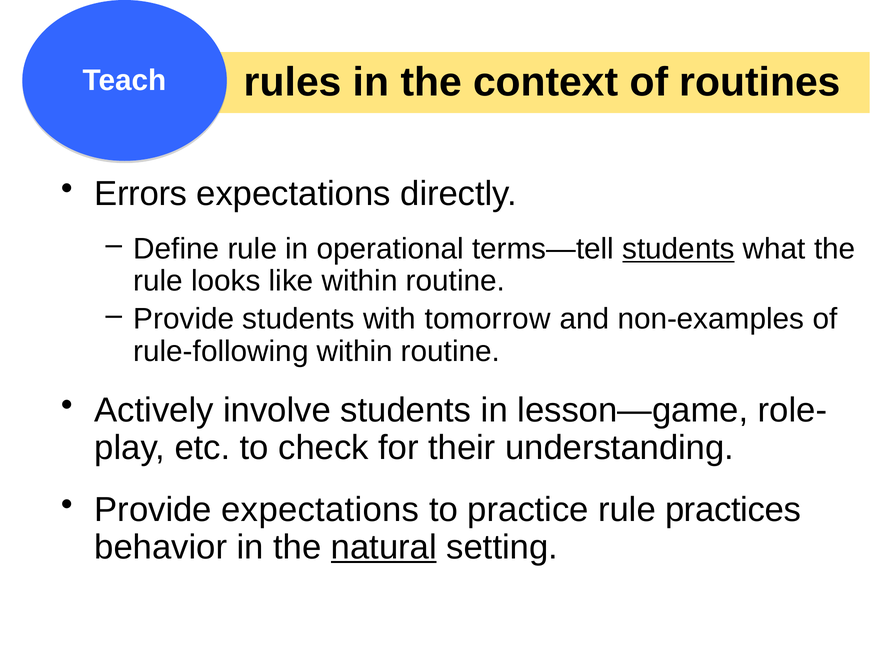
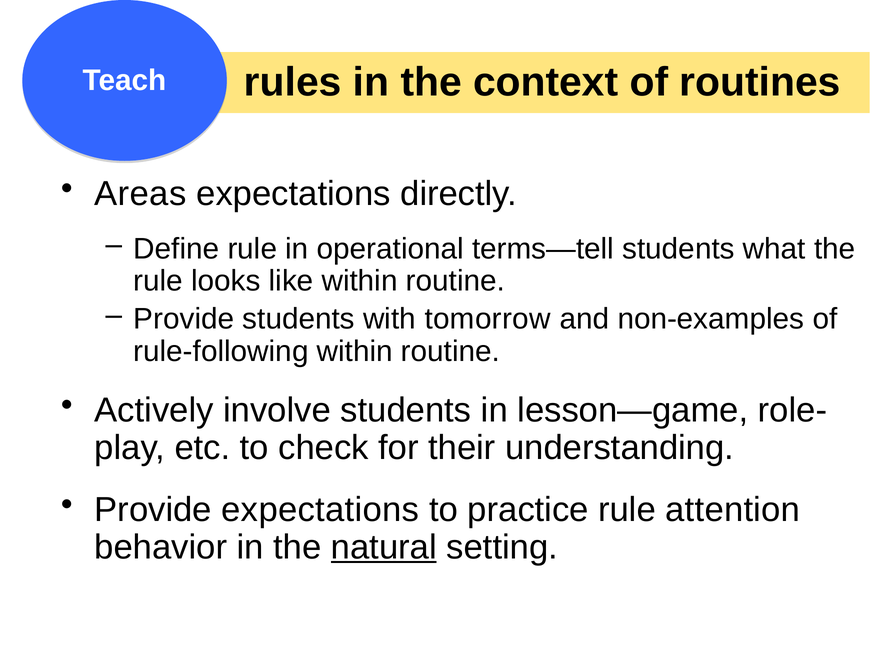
Errors: Errors -> Areas (140, 194)
students underline: present -> none (678, 249)
practices: practices -> attention (733, 510)
